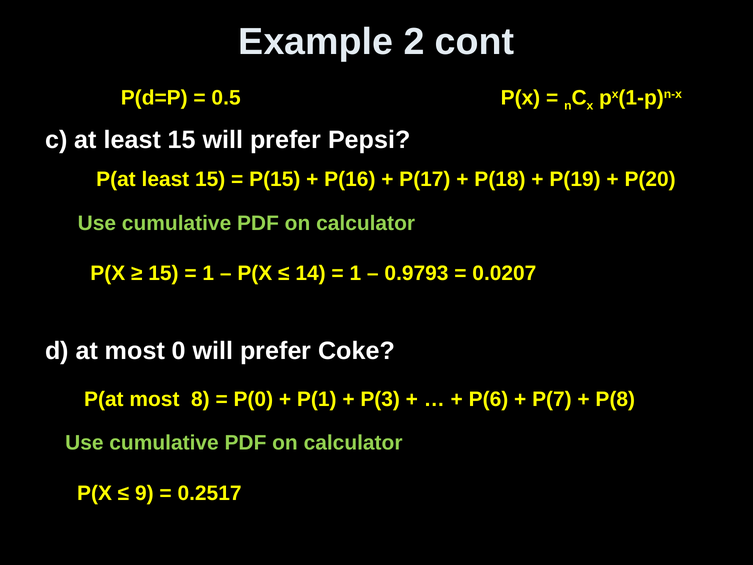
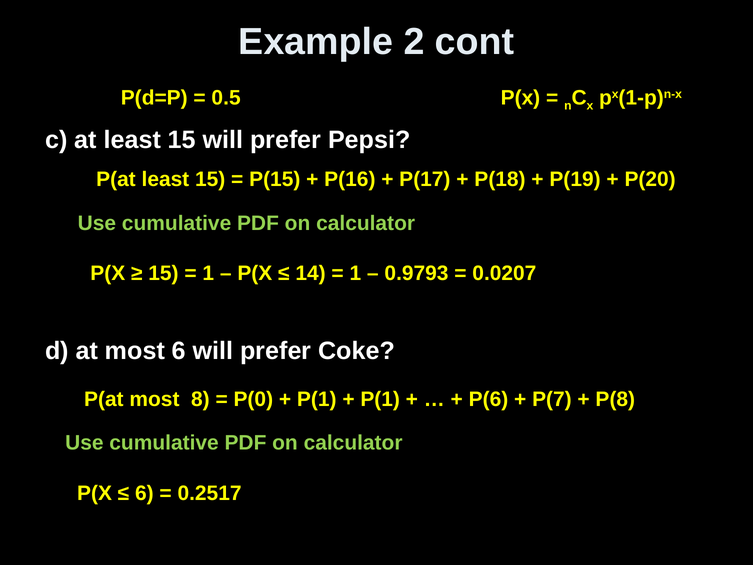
most 0: 0 -> 6 (179, 351)
P(3: P(3 -> P(1 (380, 399)
9: 9 -> 6 (144, 493)
